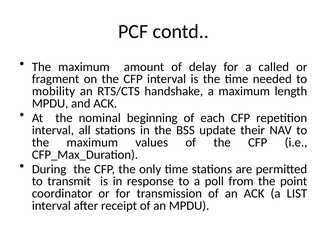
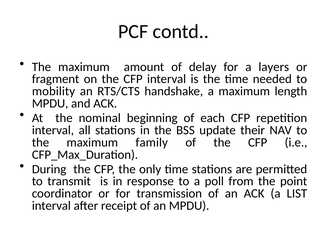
called: called -> layers (274, 67)
values: values -> family (152, 143)
